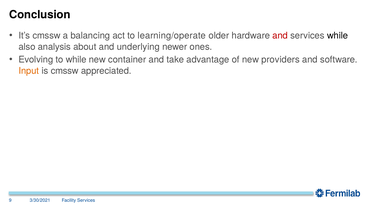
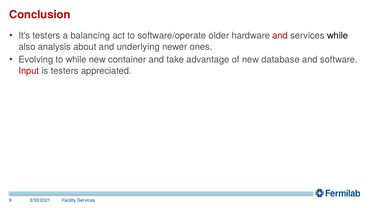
Conclusion colour: black -> red (40, 15)
It’s cmssw: cmssw -> testers (46, 36)
learning/operate: learning/operate -> software/operate (172, 36)
providers: providers -> database (281, 60)
Input colour: orange -> red (29, 71)
is cmssw: cmssw -> testers (65, 71)
